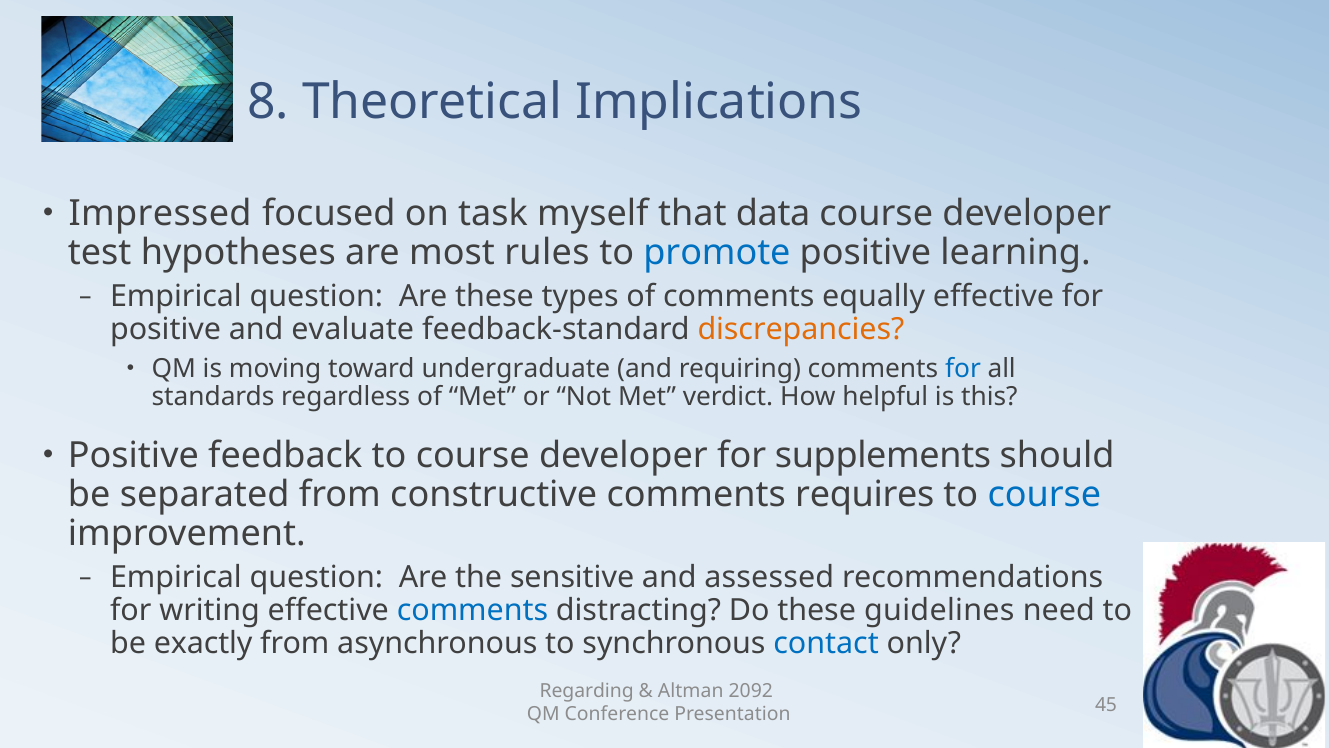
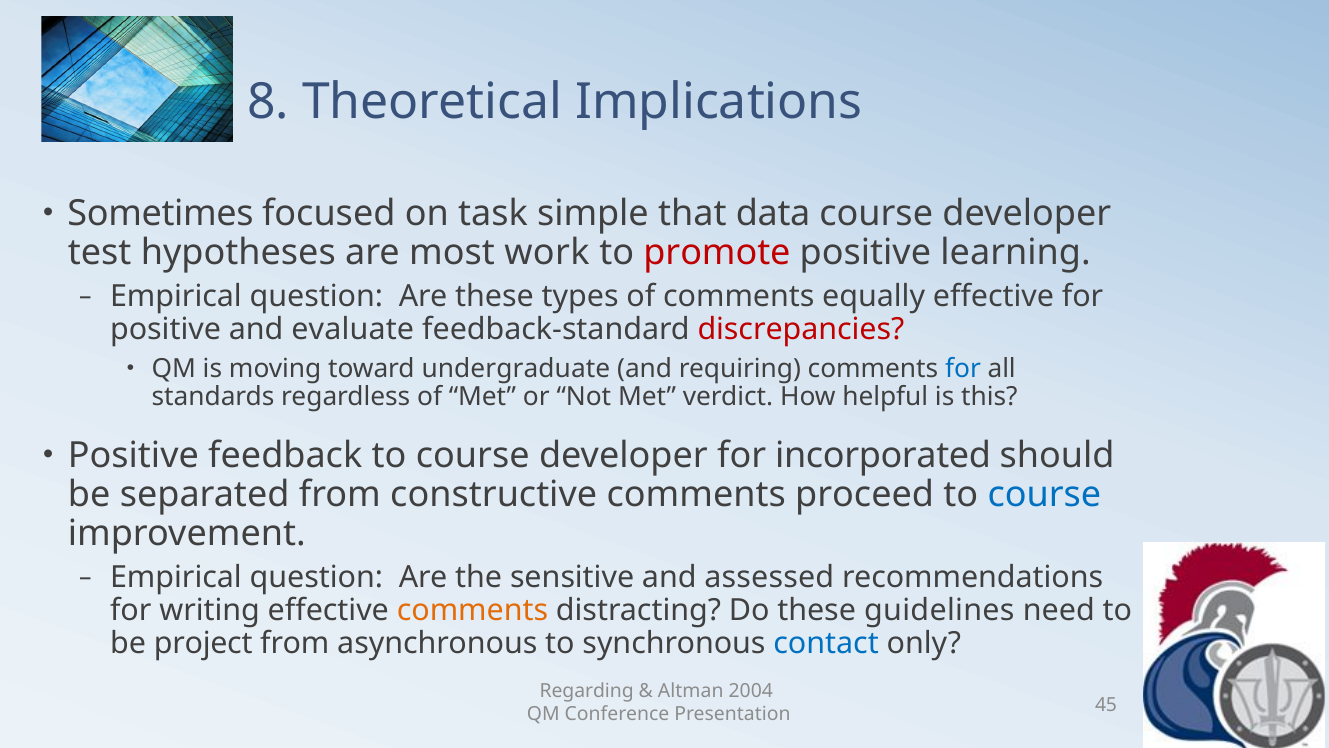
Impressed: Impressed -> Sometimes (161, 214)
myself: myself -> simple (593, 214)
rules: rules -> work (547, 253)
promote colour: blue -> red (717, 253)
discrepancies colour: orange -> red (801, 330)
supplements: supplements -> incorporated (883, 456)
requires: requires -> proceed (865, 494)
comments colour: blue -> orange (472, 610)
exactly: exactly -> project (203, 643)
2092: 2092 -> 2004 (751, 691)
